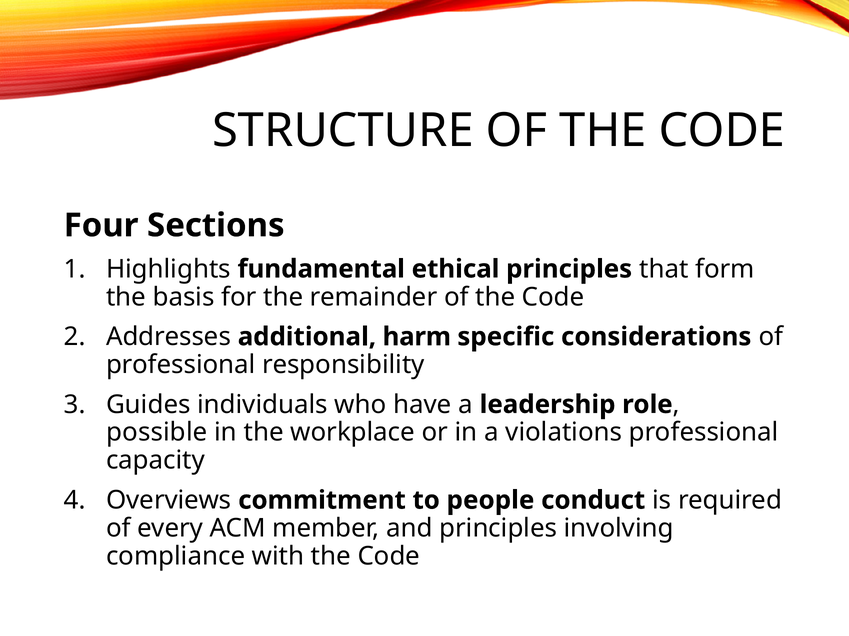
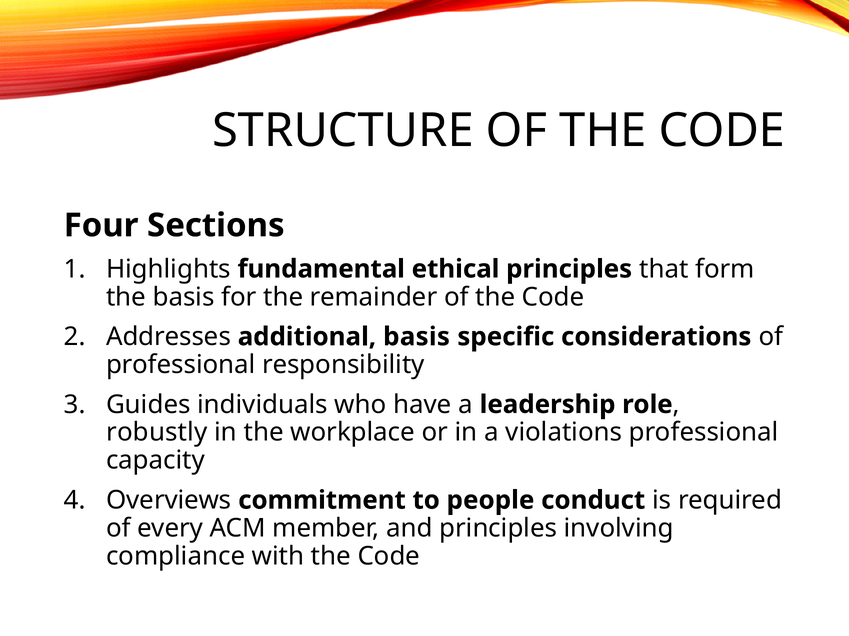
additional harm: harm -> basis (417, 337)
possible: possible -> robustly (157, 433)
